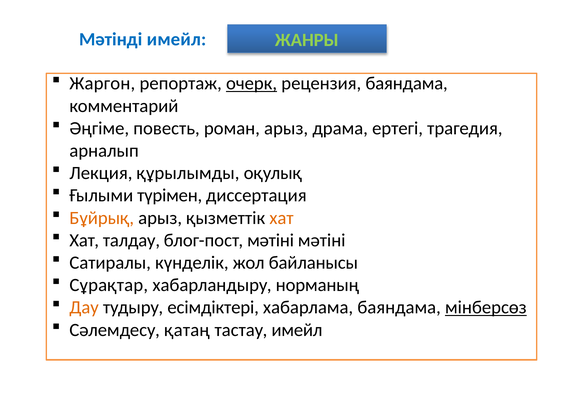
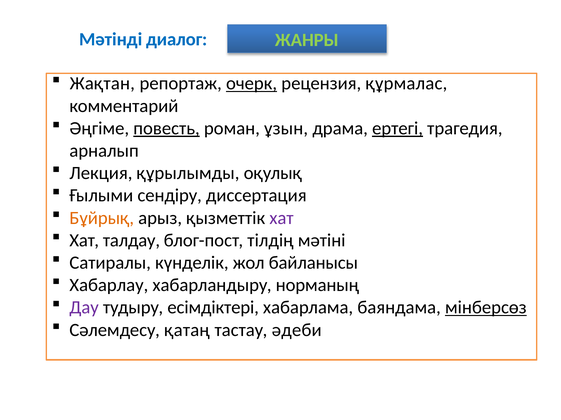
Мәтінді имейл: имейл -> диалог (177, 40)
Жаргон: Жаргон -> Жақтан (102, 84)
рецензия баяндама: баяндама -> құрмалас (406, 84)
повесть underline: none -> present (167, 129)
роман арыз: арыз -> ұзын (286, 129)
ертегі underline: none -> present (398, 129)
түрімен: түрімен -> сендіру (170, 196)
хат colour: orange -> purple (282, 218)
блог-пост мәтіні: мәтіні -> тілдің (270, 241)
Сұрақтар: Сұрақтар -> Хабарлау (109, 286)
Дау colour: orange -> purple (84, 308)
тастау имейл: имейл -> әдеби (297, 330)
